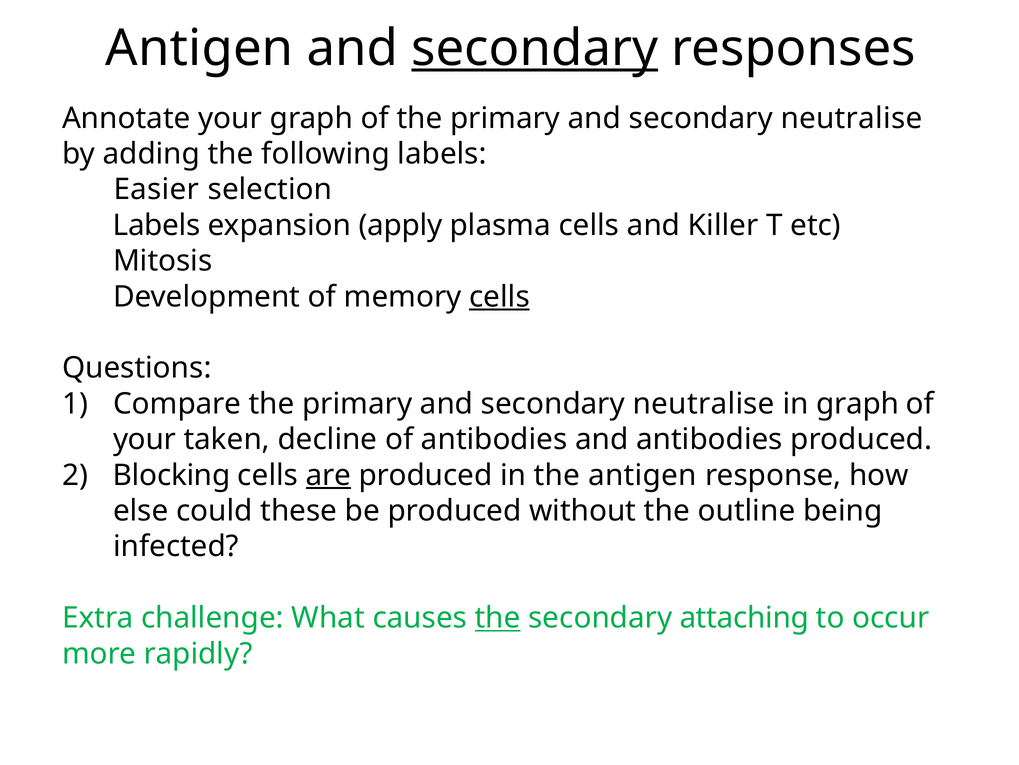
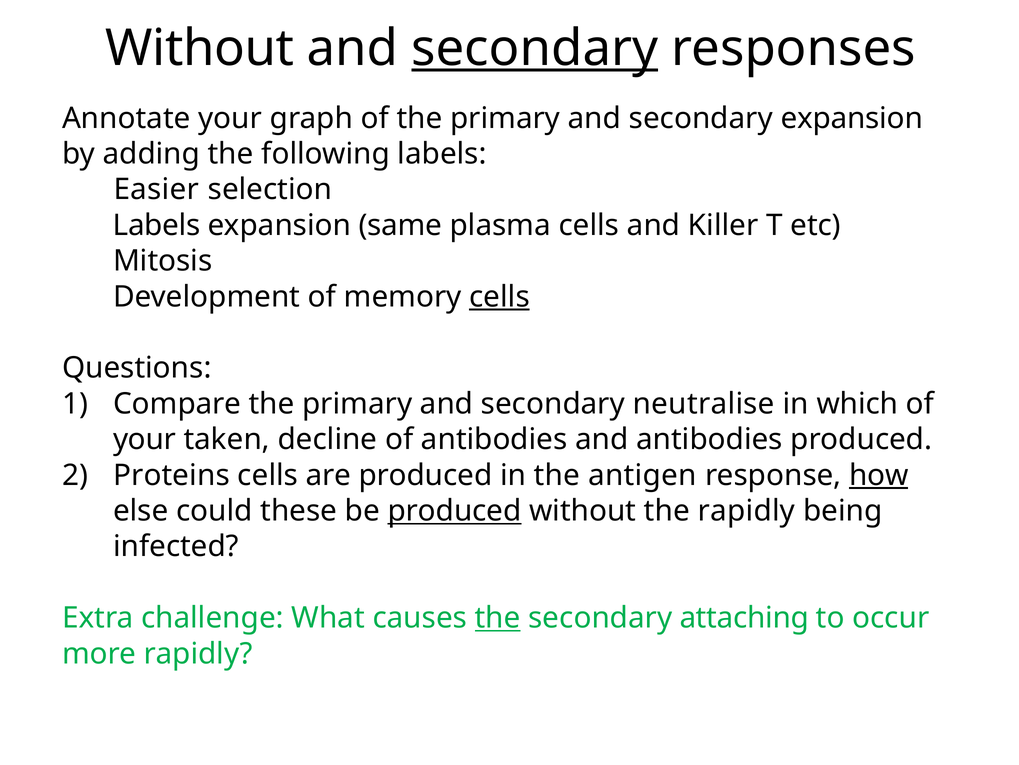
Antigen: Antigen -> Without (200, 48)
neutralise: neutralise -> expansion (852, 118)
apply: apply -> same (401, 225)
in graph: graph -> which (857, 403)
Blocking: Blocking -> Proteins (171, 475)
are underline: present -> none (329, 475)
how underline: none -> present (879, 475)
produced underline: none -> present (455, 510)
the outline: outline -> rapidly (746, 510)
